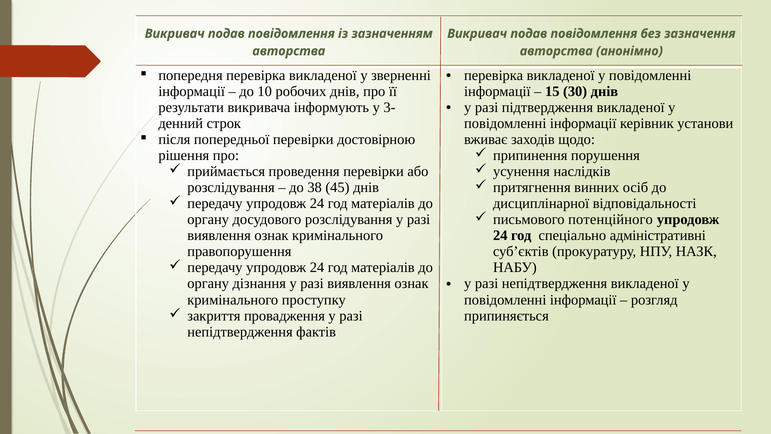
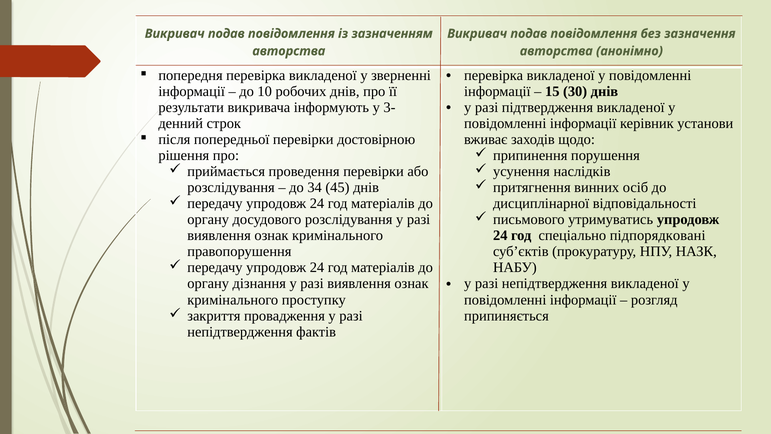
38: 38 -> 34 (315, 187)
потенційного: потенційного -> утримуватись (611, 219)
адміністративні: адміністративні -> підпорядковані (658, 235)
